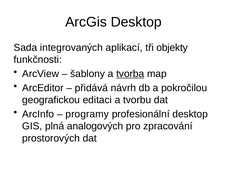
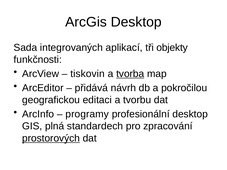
šablony: šablony -> tiskovin (88, 74)
analogových: analogových -> standardech (95, 126)
prostorových underline: none -> present (51, 138)
